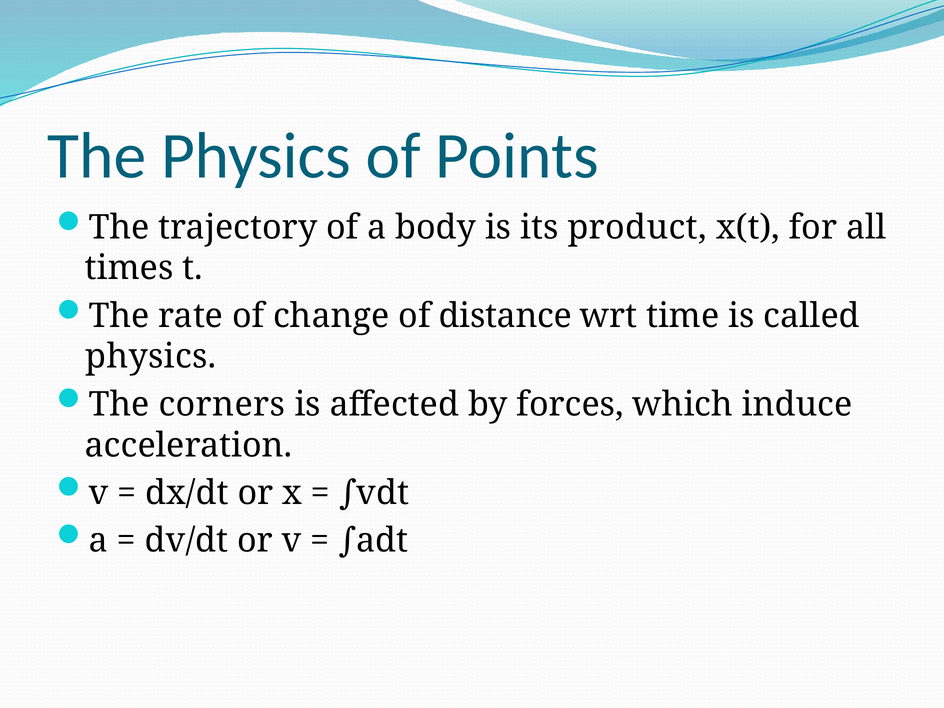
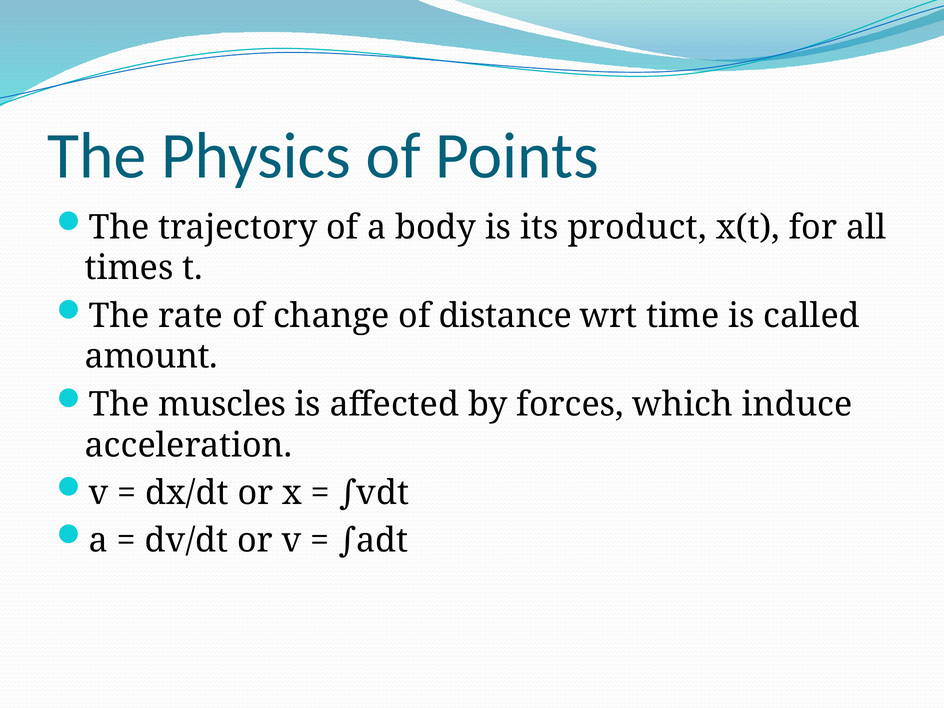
physics: physics -> amount (151, 357)
corners: corners -> muscles (222, 404)
